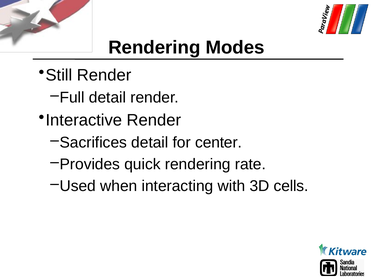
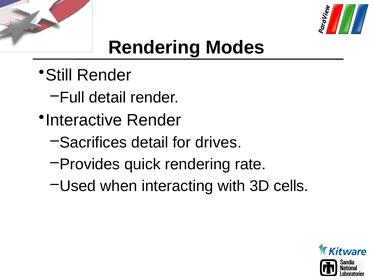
center: center -> drives (218, 142)
